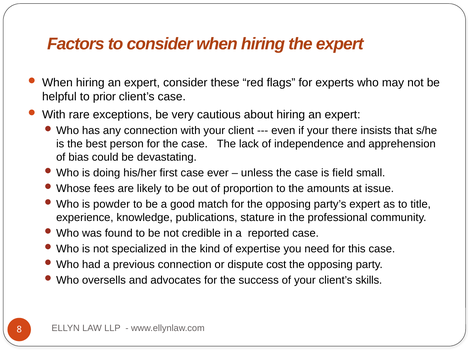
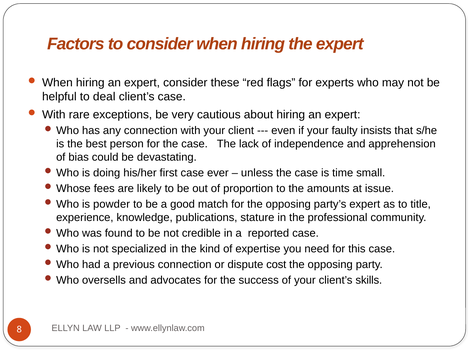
prior: prior -> deal (104, 97)
there: there -> faulty (345, 131)
field: field -> time (343, 173)
